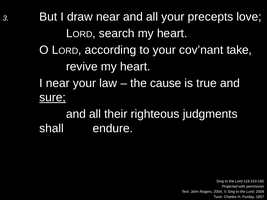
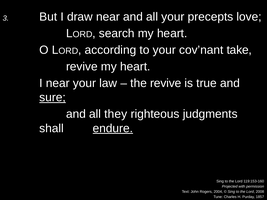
the cause: cause -> revive (166, 83)
their: their -> they (116, 114)
endure underline: none -> present (113, 128)
